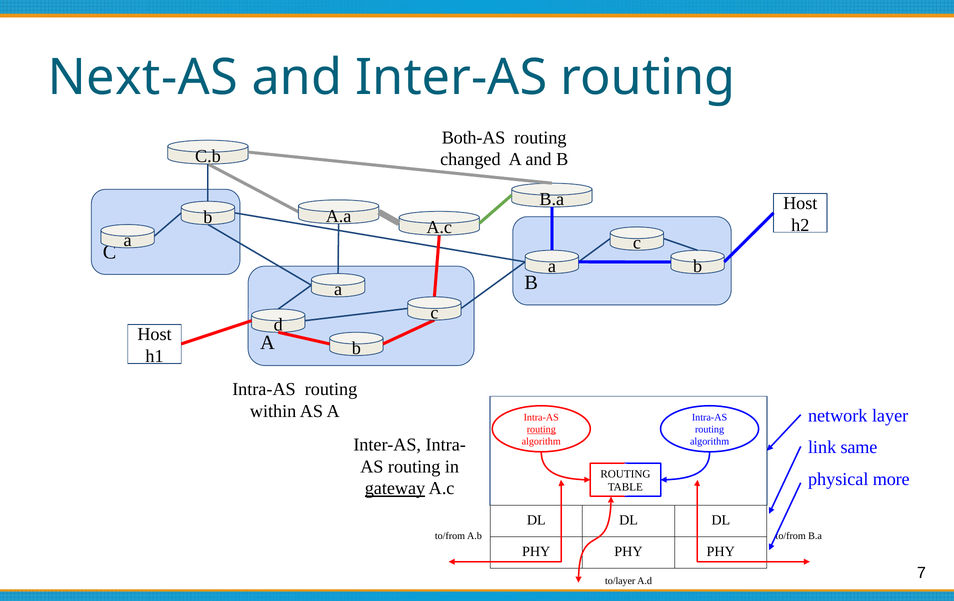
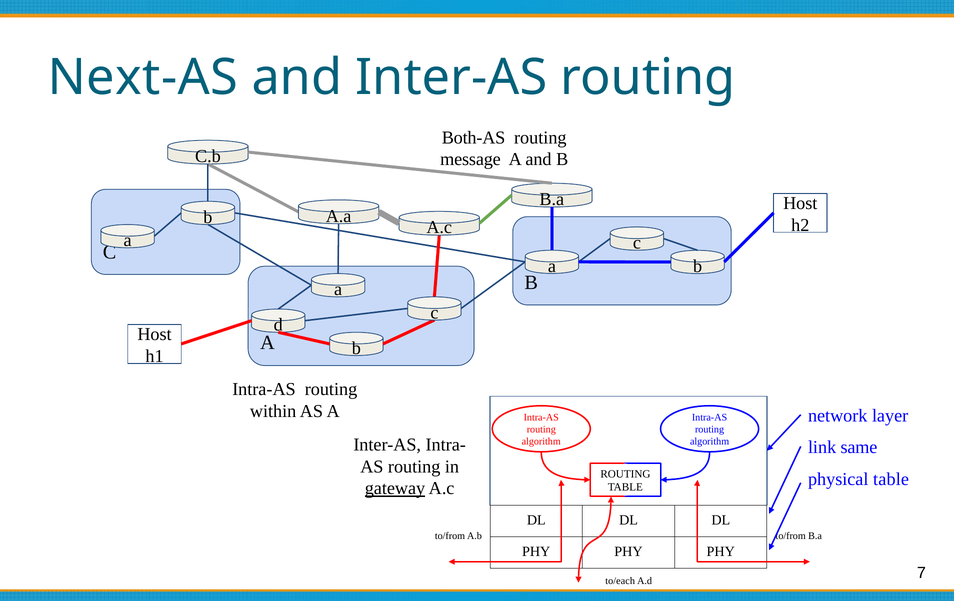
changed: changed -> message (470, 159)
routing underline: present -> none (541, 429)
physical more: more -> table (891, 479)
to/layer: to/layer -> to/each (620, 581)
